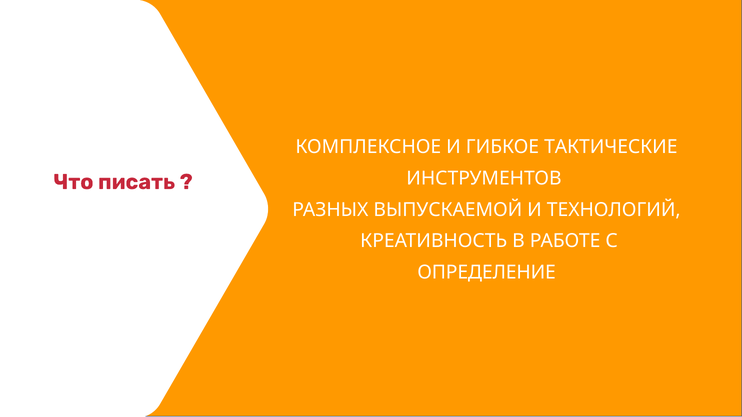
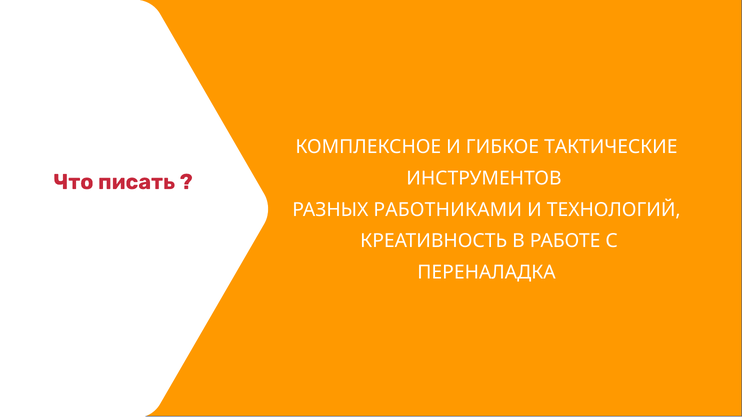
ВЫПУСКАЕМОЙ: ВЫПУСКАЕМОЙ -> РАБОТНИКАМИ (448, 210)
ОПРЕДЕЛЕНИЕ: ОПРЕДЕЛЕНИЕ -> ПЕРЕНАЛАДКА (486, 273)
